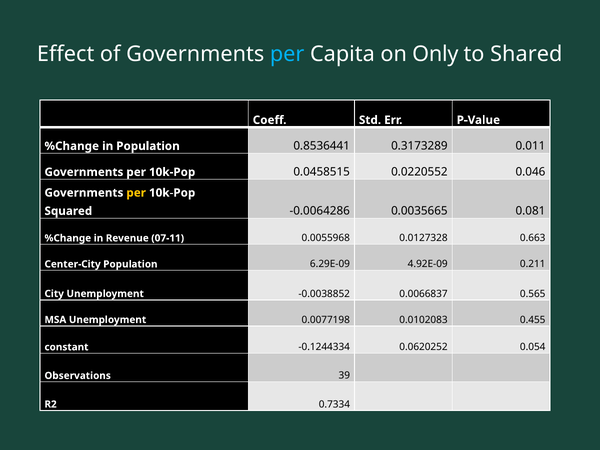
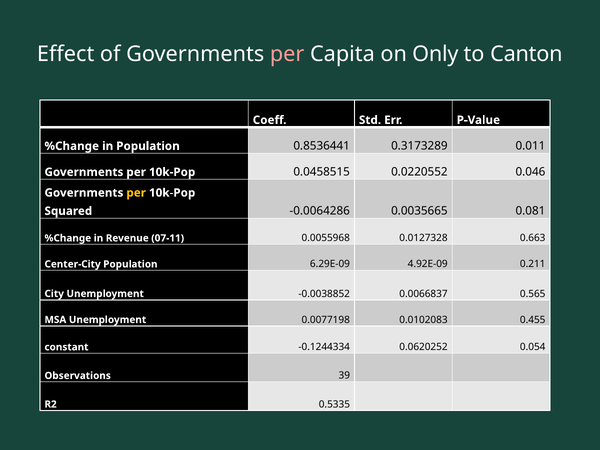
per colour: light blue -> pink (287, 54)
Shared: Shared -> Canton (526, 54)
0.7334: 0.7334 -> 0.5335 (334, 404)
